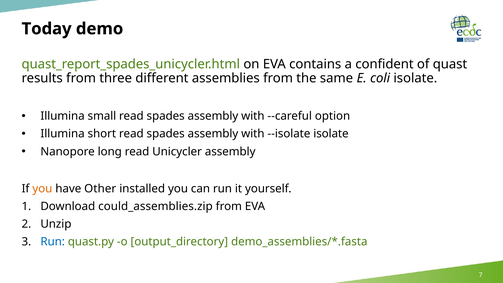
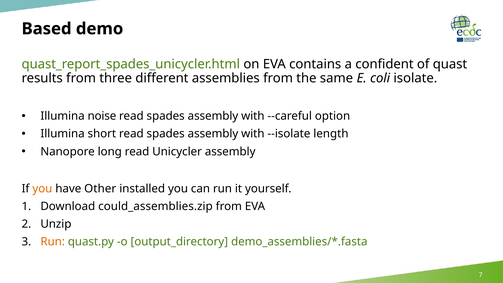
Today: Today -> Based (47, 29)
small: small -> noise (102, 116)
--isolate isolate: isolate -> length (331, 134)
Run colour: blue -> orange (53, 242)
